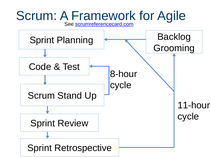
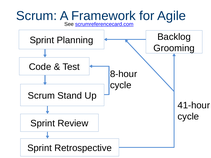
11-hour: 11-hour -> 41-hour (194, 105)
